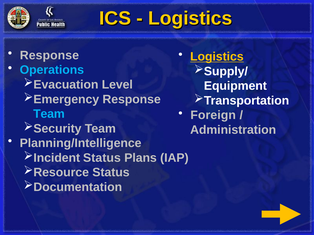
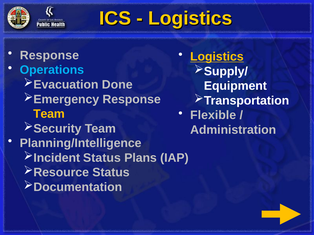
Level: Level -> Done (117, 85)
Team colour: light blue -> yellow (49, 114)
Foreign: Foreign -> Flexible (213, 115)
